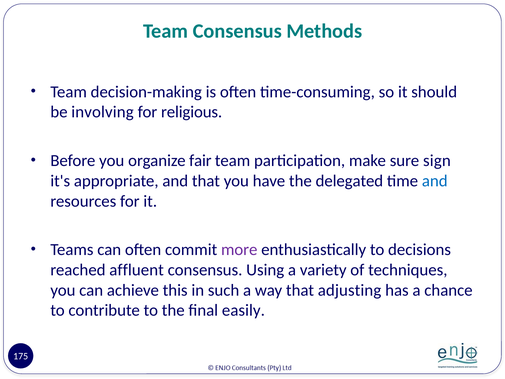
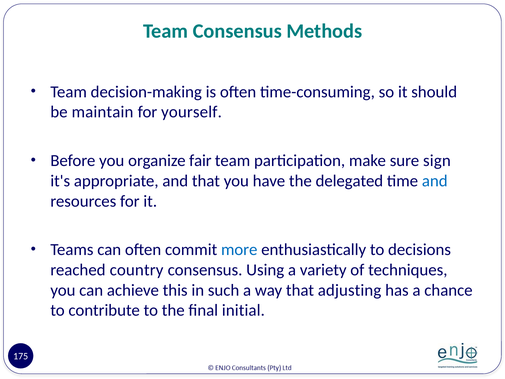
involving: involving -> maintain (103, 112)
religious: religious -> yourself (191, 112)
more colour: purple -> blue (239, 250)
affluent: affluent -> country (137, 270)
easily: easily -> initial (243, 310)
